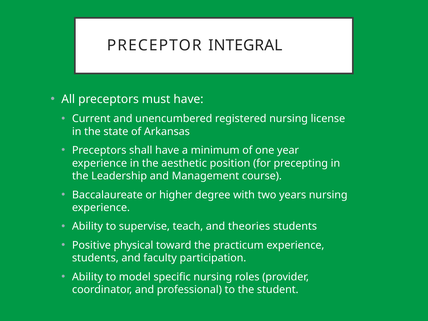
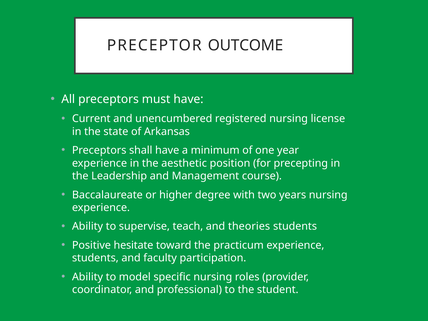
INTEGRAL: INTEGRAL -> OUTCOME (246, 46)
physical: physical -> hesitate (133, 245)
